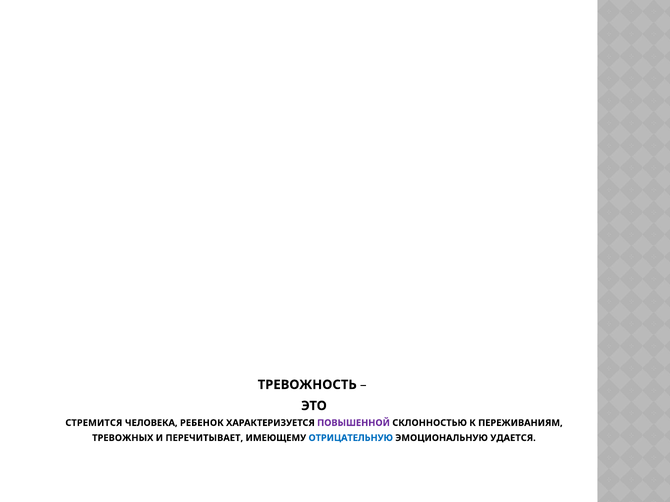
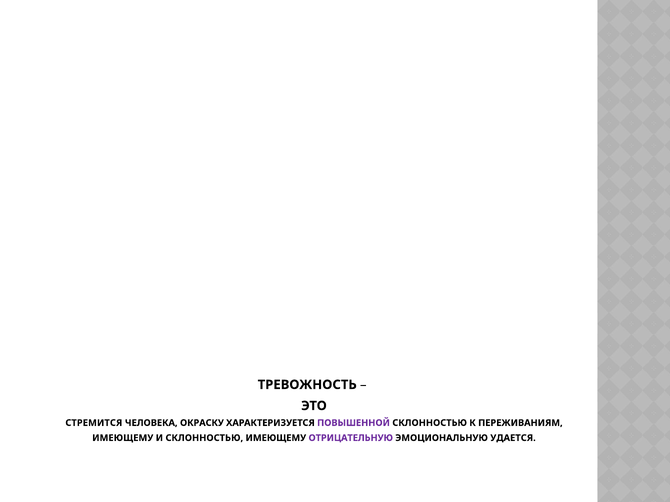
РЕБЕНОК: РЕБЕНОК -> ОКРАСКУ (202, 423)
ТРЕВОЖНЫХ: ТРЕВОЖНЫХ -> ИМЕЮЩЕМУ (123, 438)
И ПЕРЕЧИТЫВАЕТ: ПЕРЕЧИТЫВАЕТ -> СКЛОННОСТЬЮ (204, 438)
ОТРИЦАТЕЛЬНУЮ colour: blue -> purple (351, 438)
